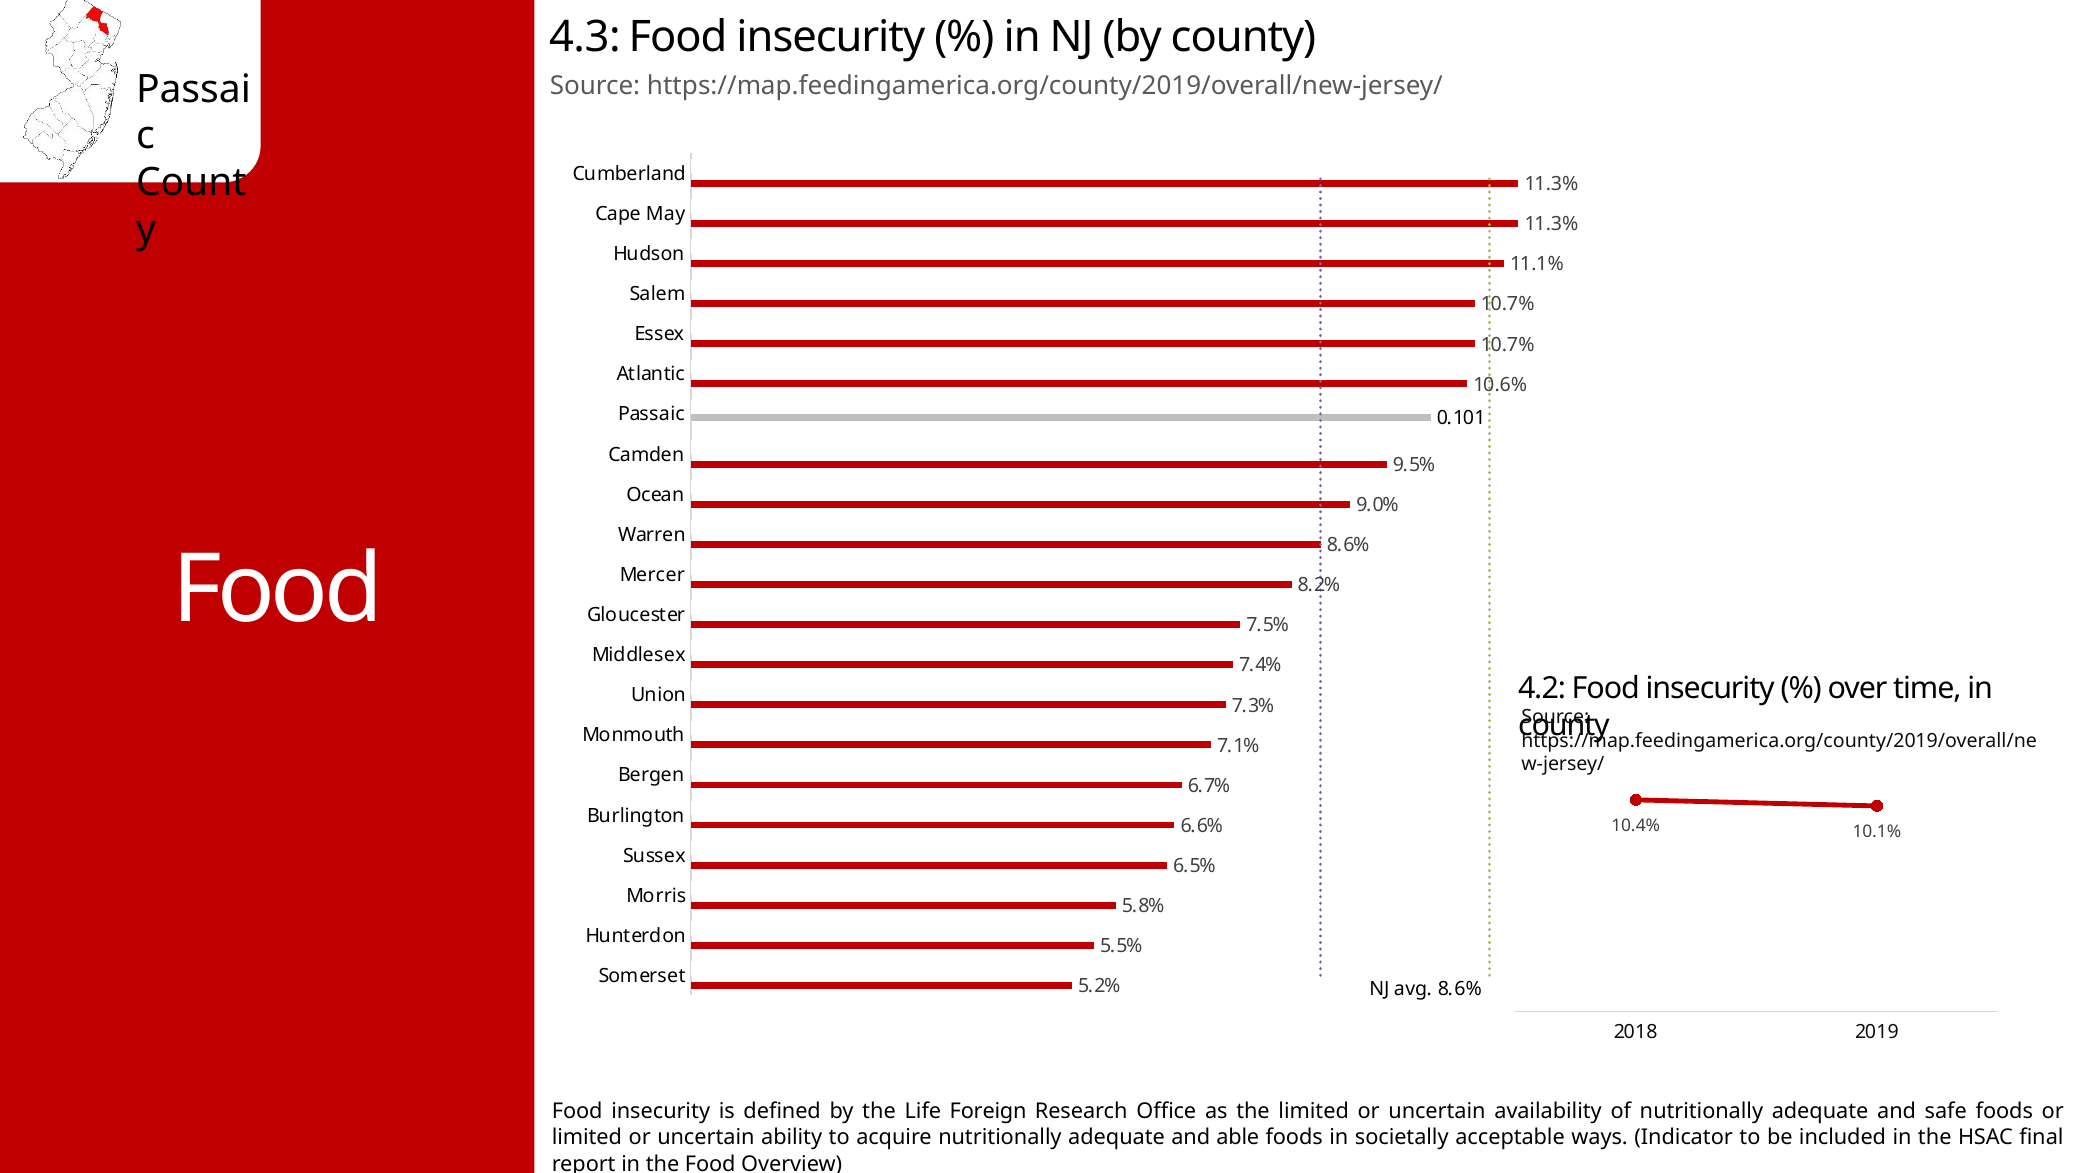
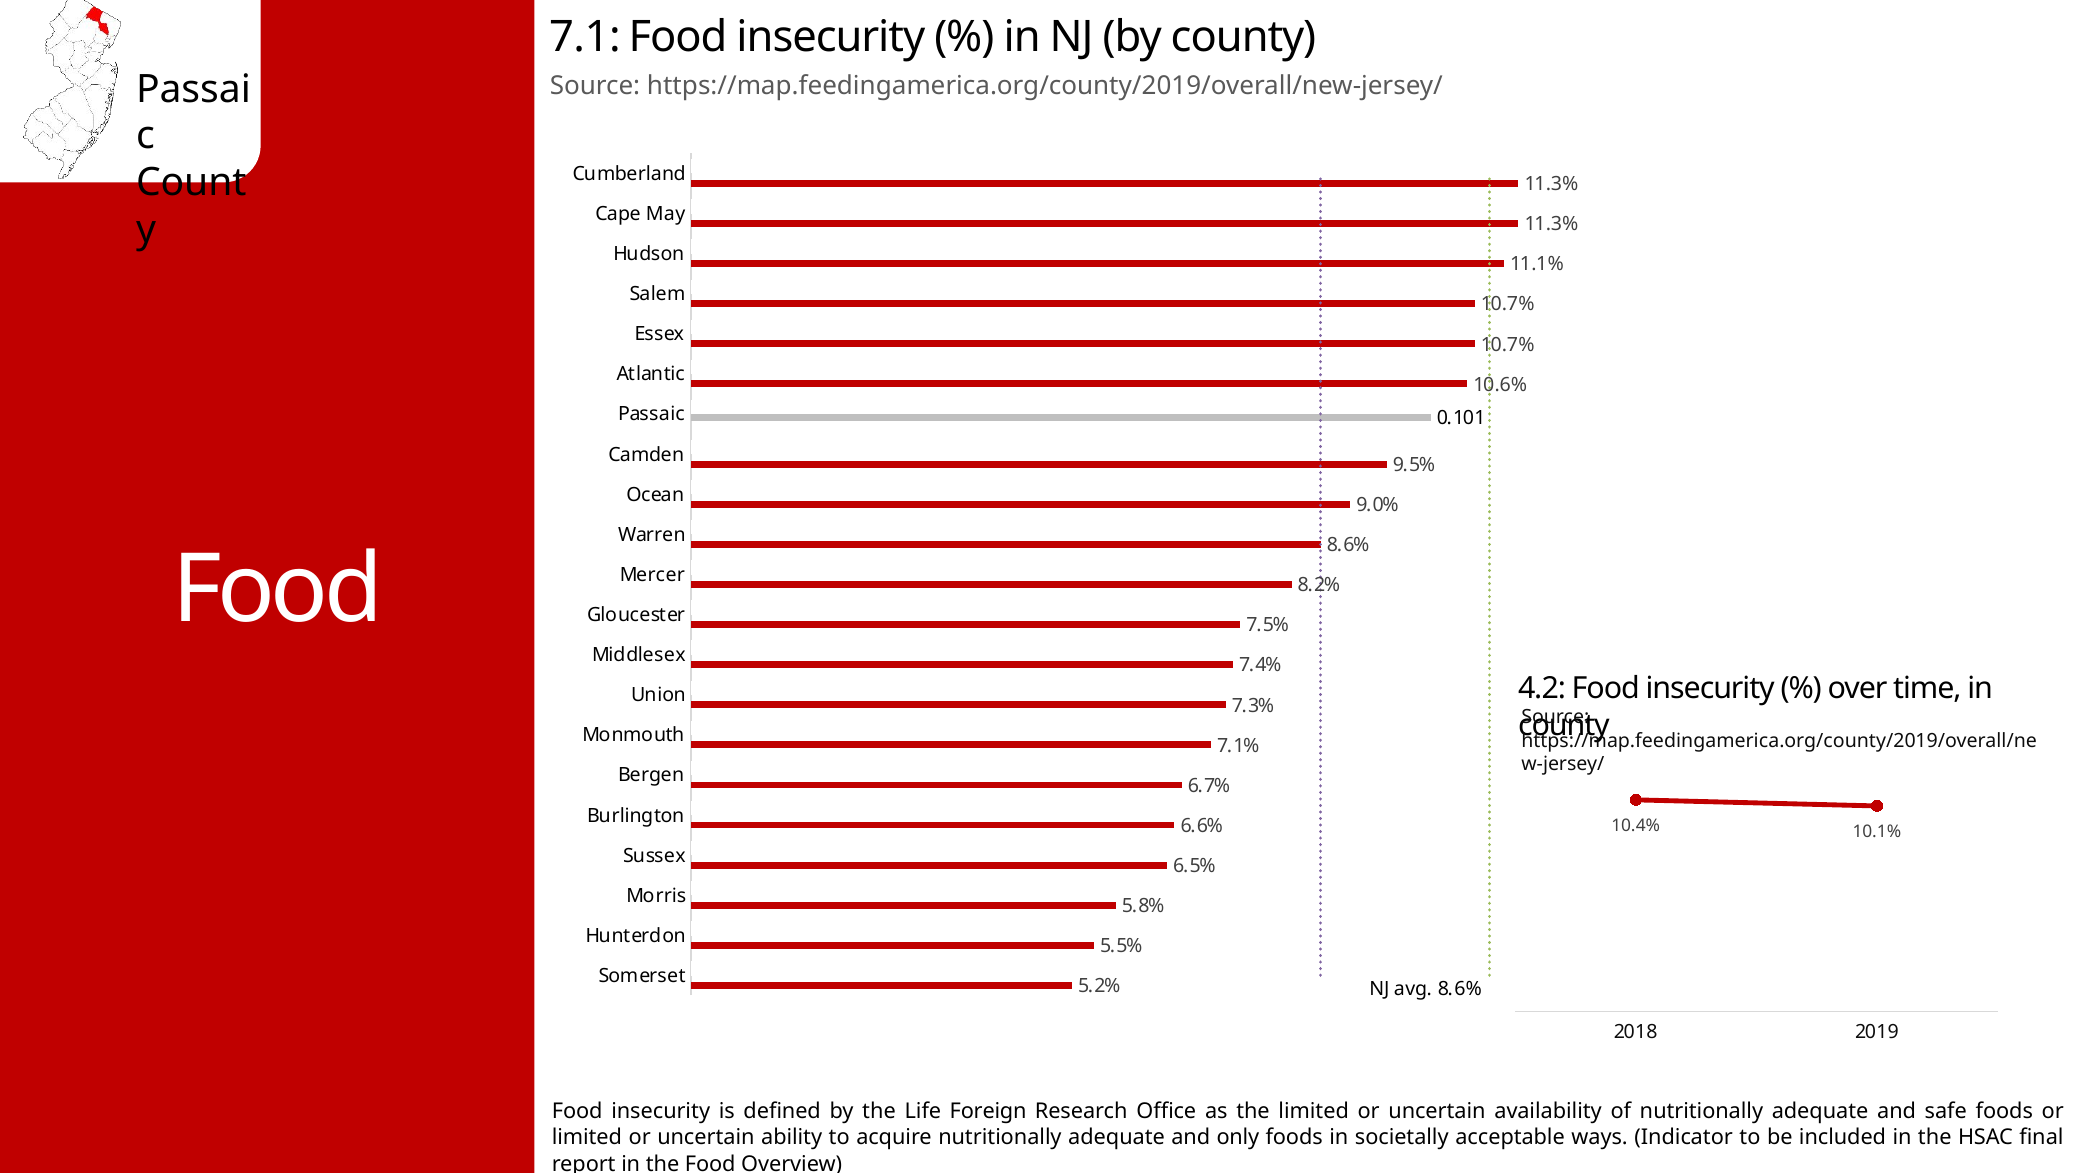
4.3: 4.3 -> 7.1 (585, 37)
able: able -> only (1238, 1138)
